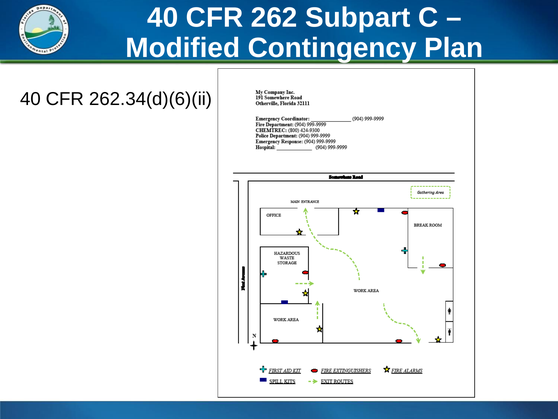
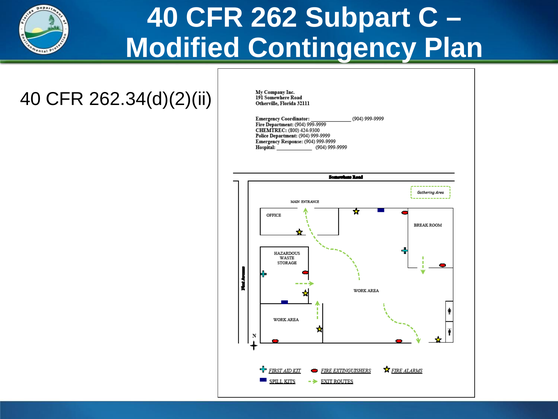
262.34(d)(6)(ii: 262.34(d)(6)(ii -> 262.34(d)(2)(ii (151, 99)
